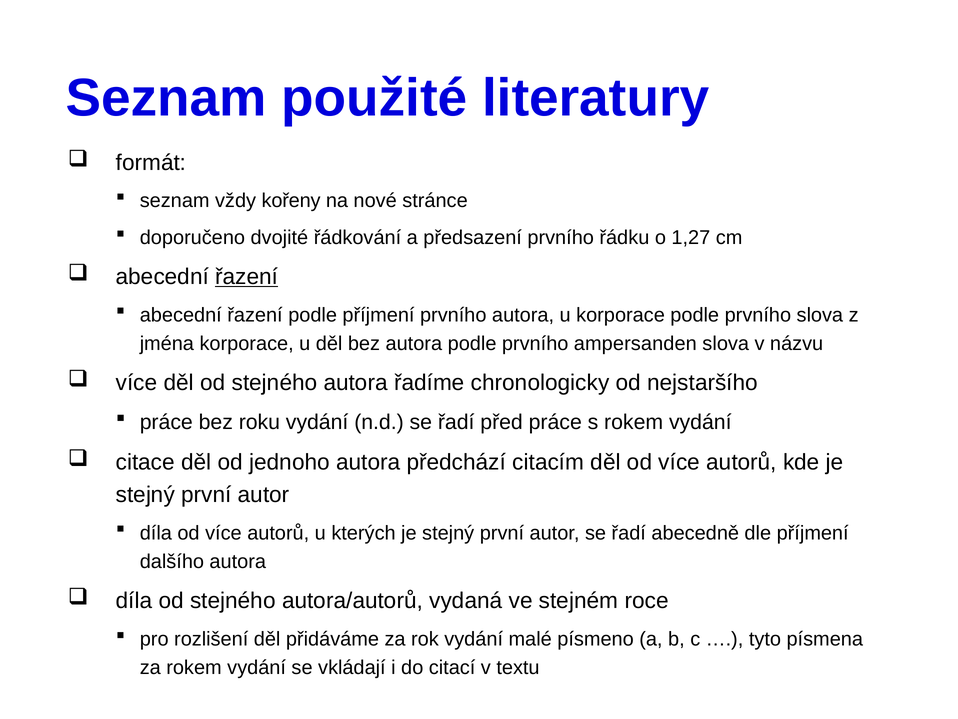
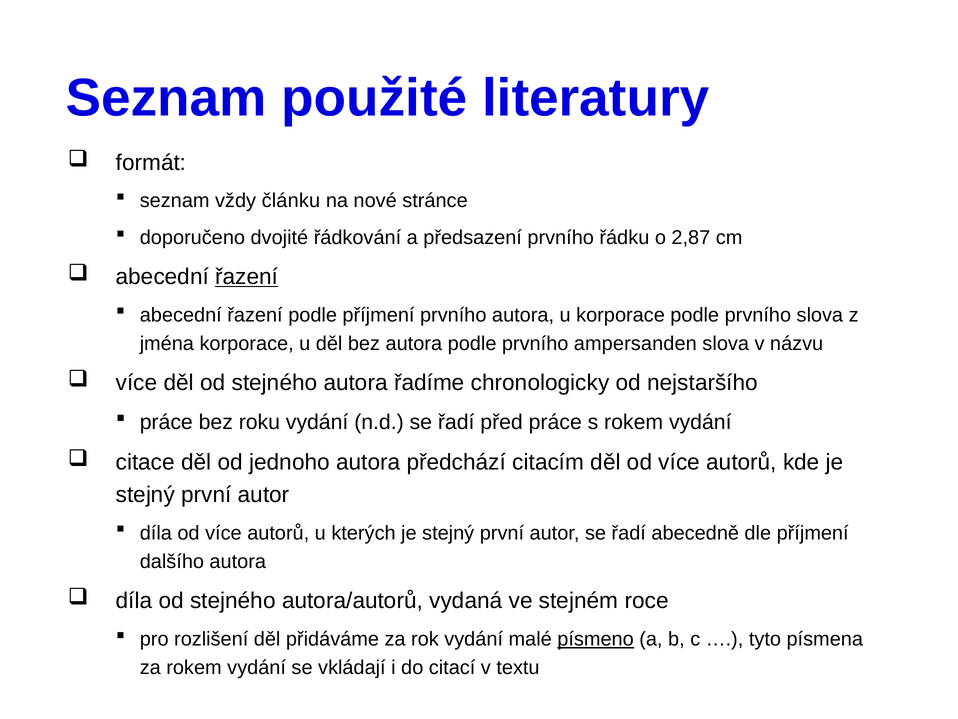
kořeny: kořeny -> článku (291, 201)
1,27: 1,27 -> 2,87 (691, 237)
písmeno underline: none -> present (596, 639)
